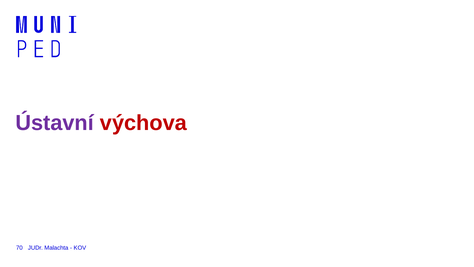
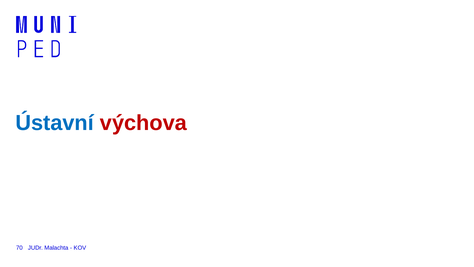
Ústavní colour: purple -> blue (55, 123)
